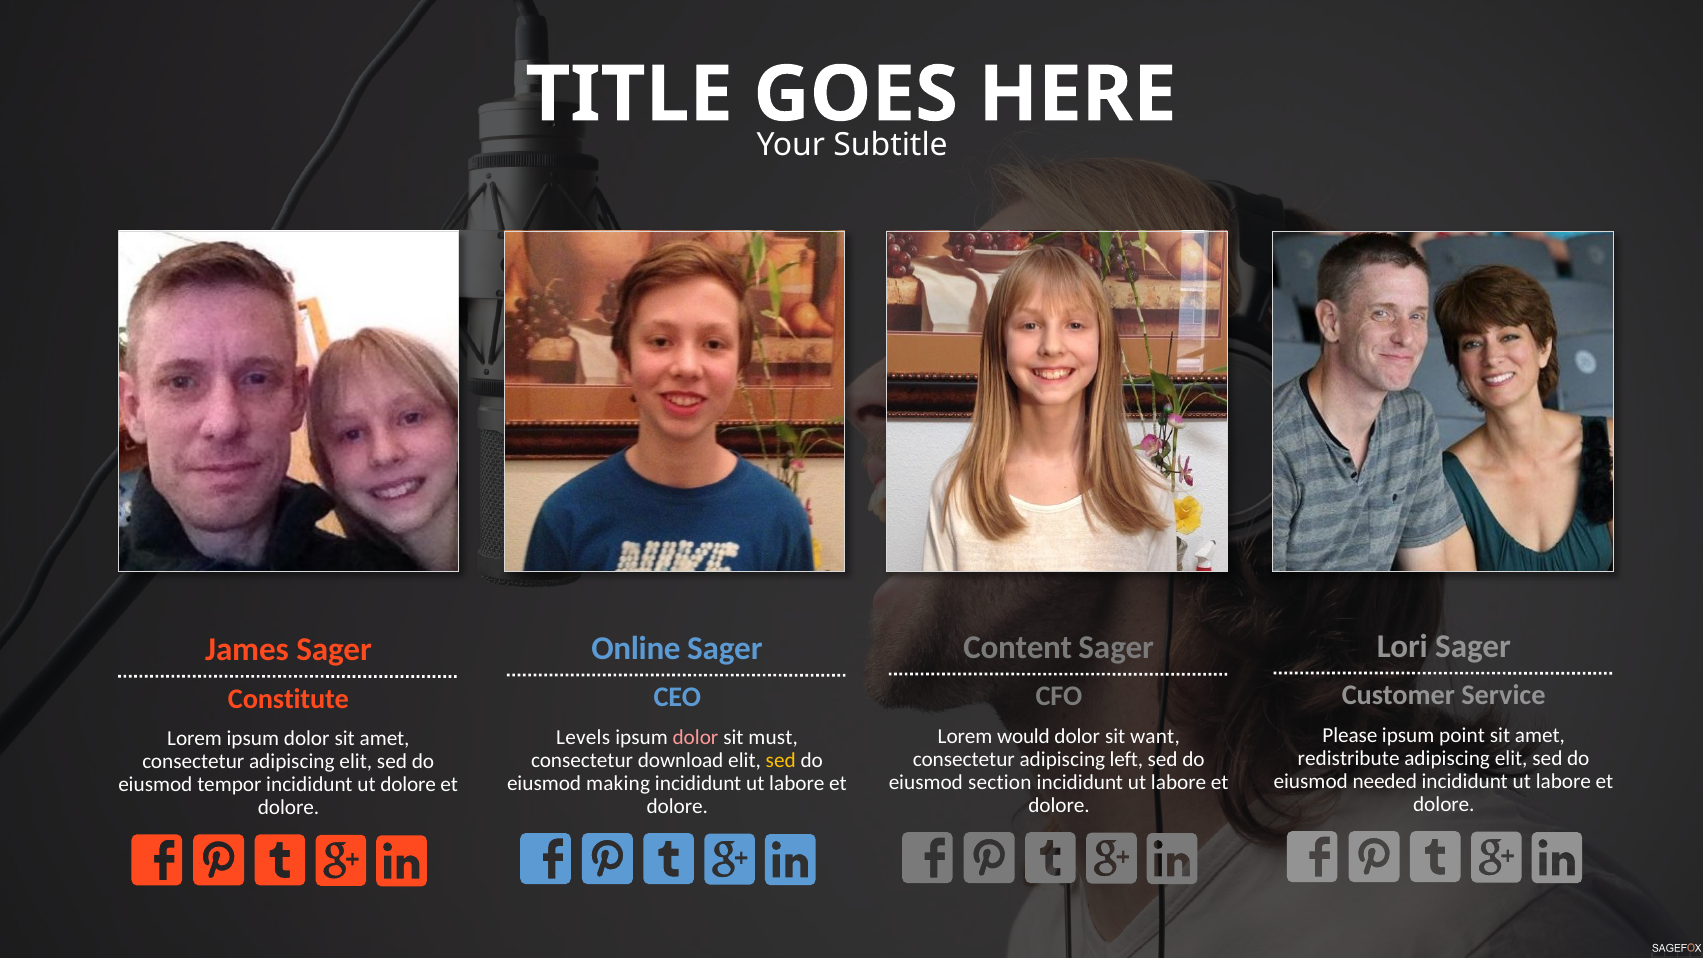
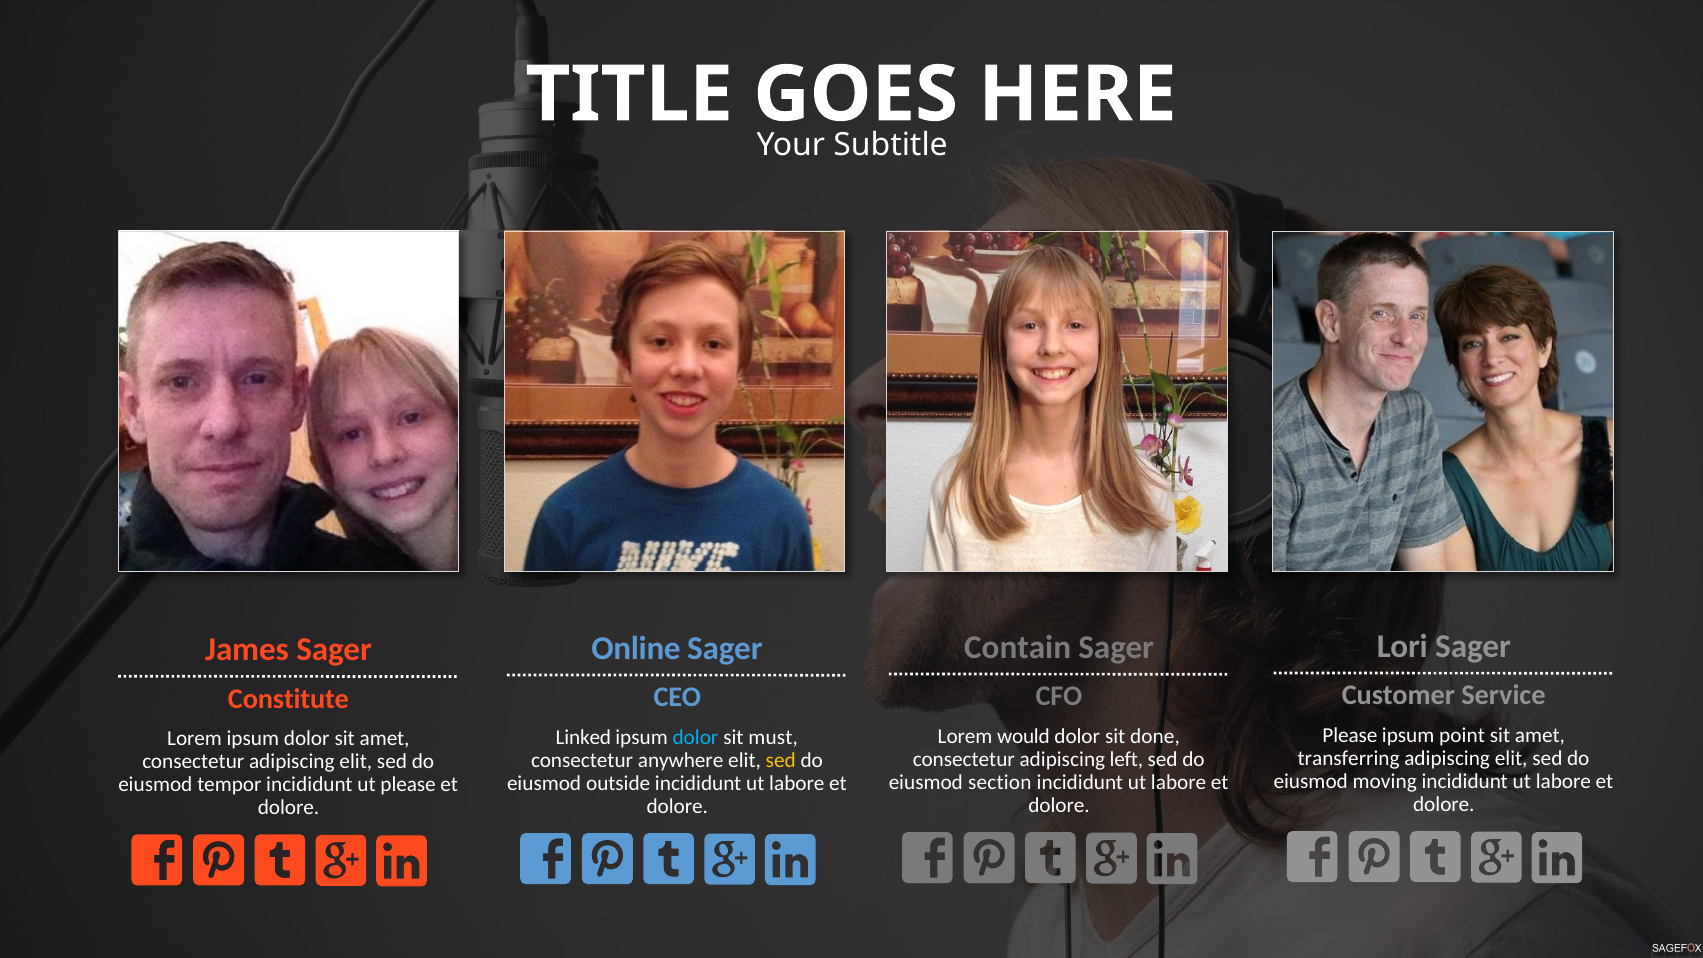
Content: Content -> Contain (1018, 648)
want: want -> done (1155, 737)
Levels: Levels -> Linked (583, 738)
dolor colour: pink -> light blue (695, 738)
redistribute: redistribute -> transferring (1349, 759)
download: download -> anywhere (681, 761)
needed: needed -> moving (1385, 782)
making: making -> outside (618, 784)
ut dolore: dolore -> please (408, 785)
